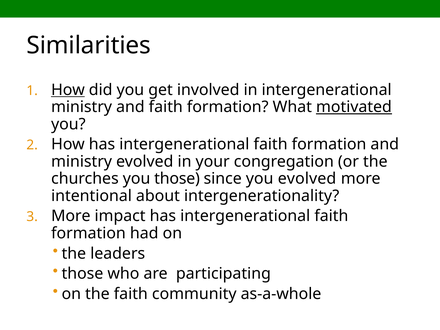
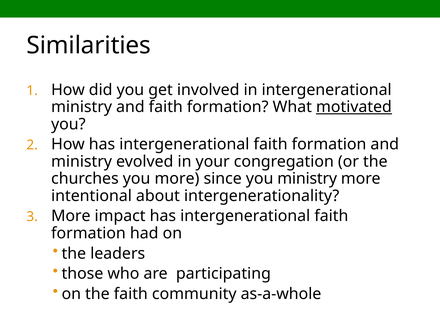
How underline: present -> none (68, 90)
you those: those -> more (177, 179)
you evolved: evolved -> ministry (307, 179)
